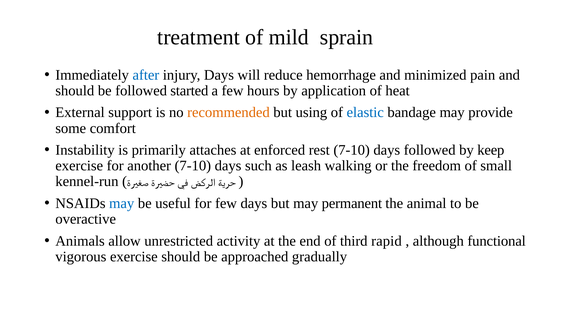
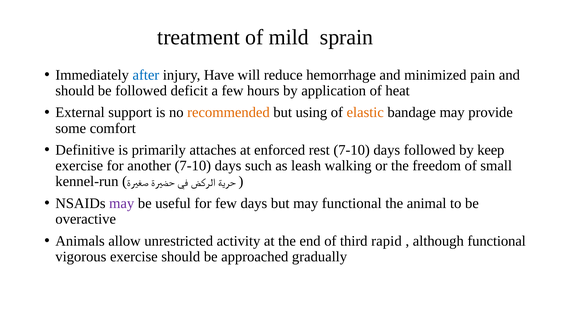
injury Days: Days -> Have (219, 75)
started: started -> deficit (189, 91)
elastic colour: blue -> orange (365, 112)
Instability: Instability -> Definitive (85, 150)
may colour: blue -> purple (122, 203)
may permanent: permanent -> functional (352, 203)
